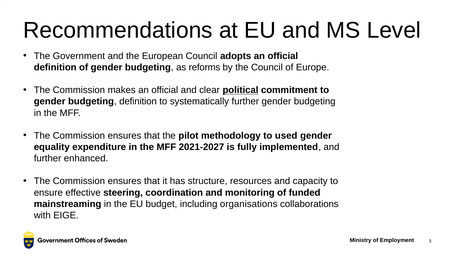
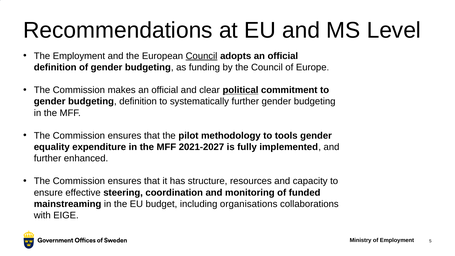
The Government: Government -> Employment (79, 56)
Council underline: none -> present (202, 56)
reforms: reforms -> funding (204, 67)
used: used -> tools (286, 136)
